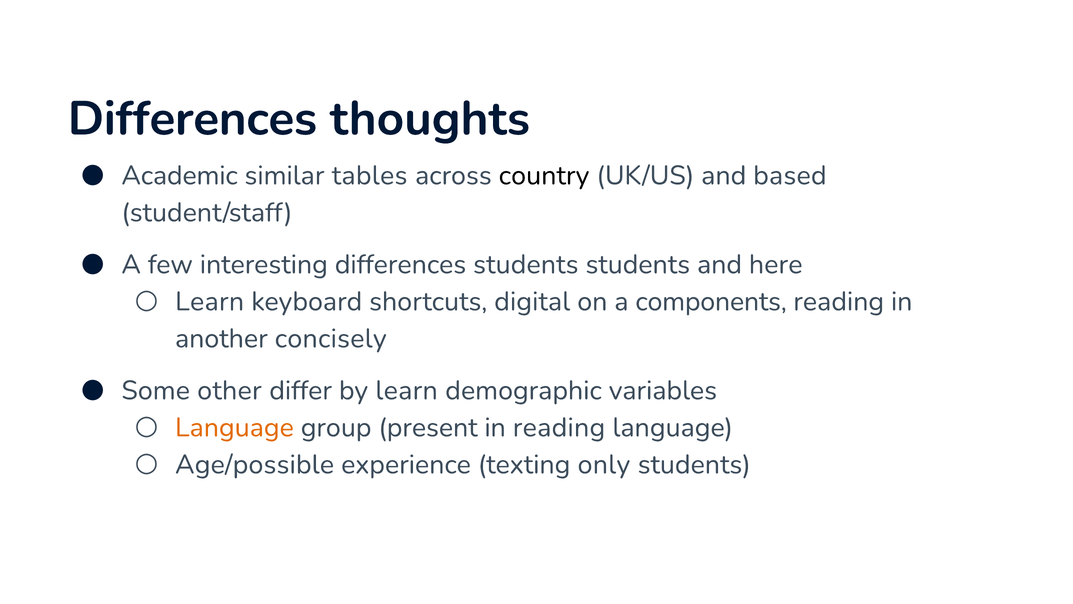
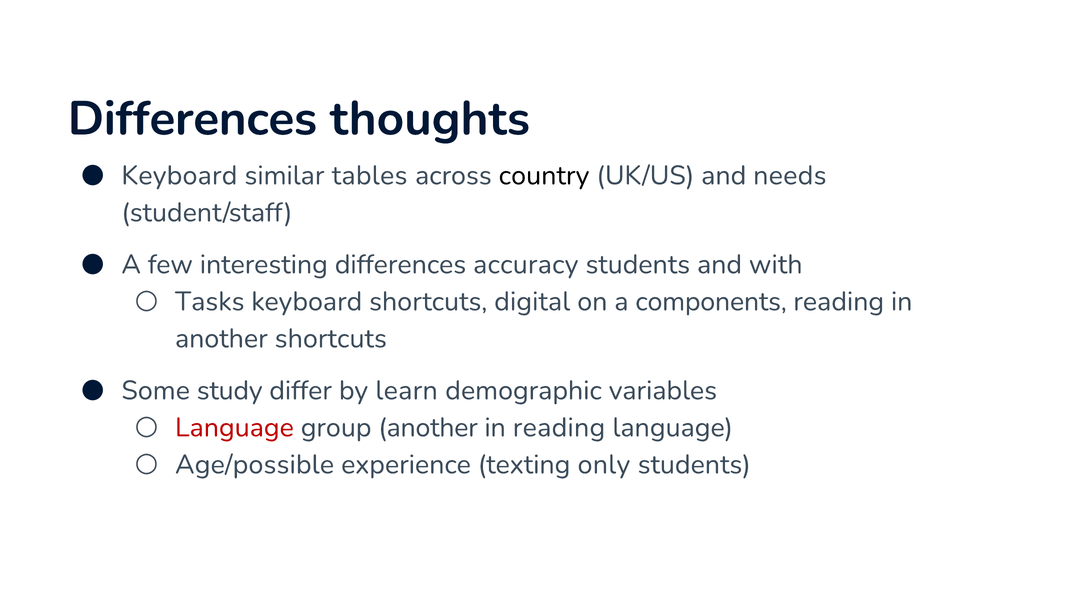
Academic: Academic -> Keyboard (179, 175)
based: based -> needs (790, 175)
differences students: students -> accuracy (526, 264)
here: here -> with (776, 264)
Learn: Learn -> Tasks (210, 301)
another concisely: concisely -> shortcuts (331, 338)
other: other -> study (230, 390)
Language colour: orange -> red (234, 427)
group present: present -> another (428, 427)
